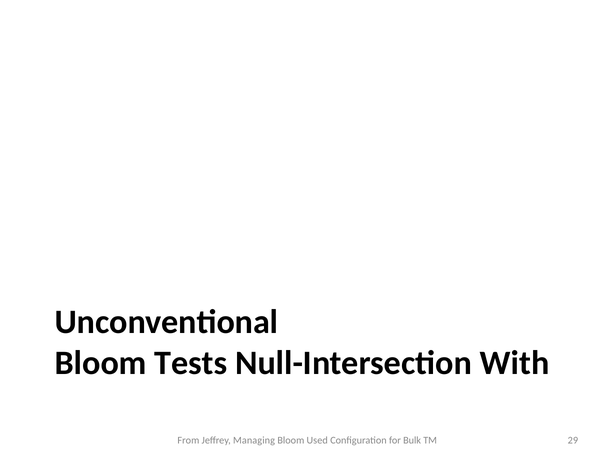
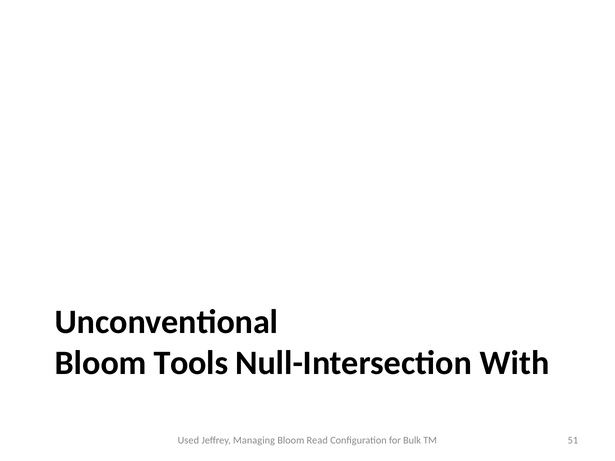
Tests: Tests -> Tools (191, 363)
From: From -> Used (188, 440)
Used: Used -> Read (317, 440)
29: 29 -> 51 (573, 440)
